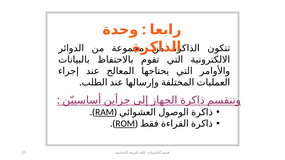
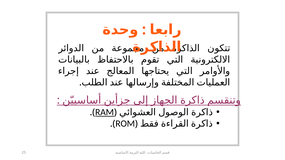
ROM underline: present -> none (125, 124)
